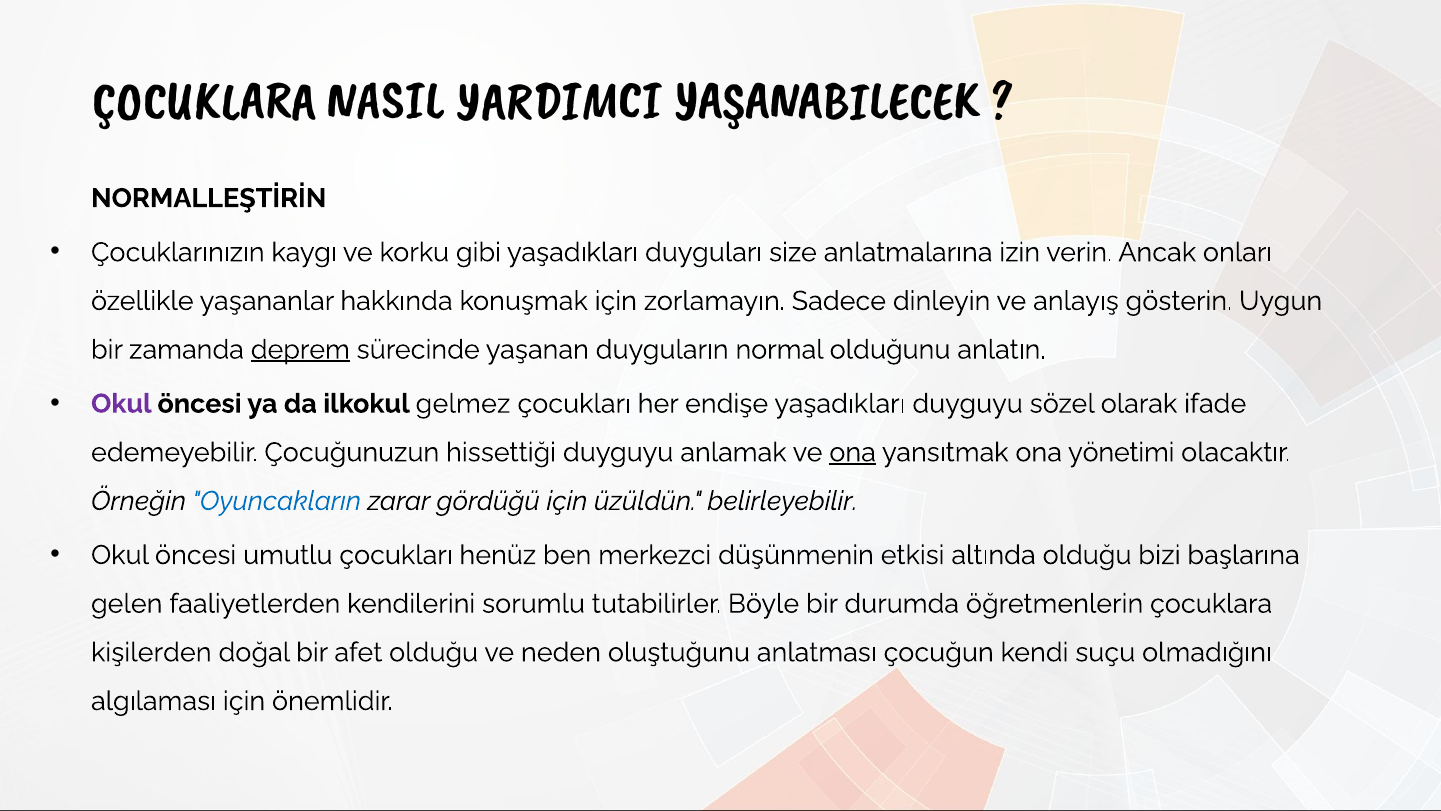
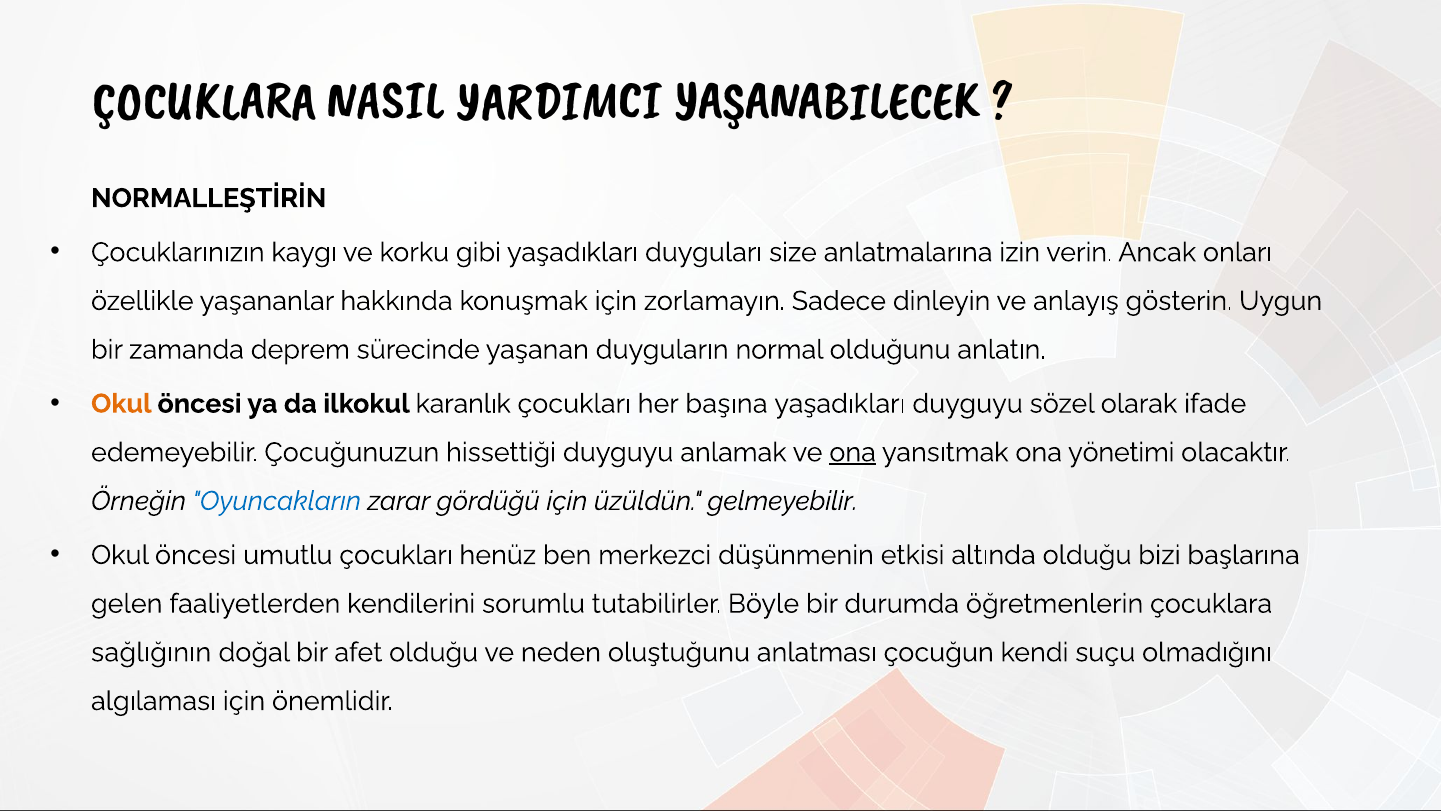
deprem underline: present -> none (300, 349)
Okul colour: purple -> orange (121, 404)
gelmez: gelmez -> karanlık (463, 404)
endişe: endişe -> başına (726, 404)
belirleyebilir: belirleyebilir -> gelmeyebilir (783, 501)
kişilerden: kişilerden -> sağlığının (151, 652)
